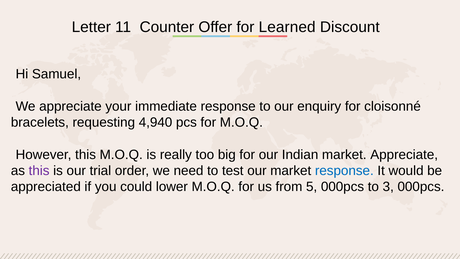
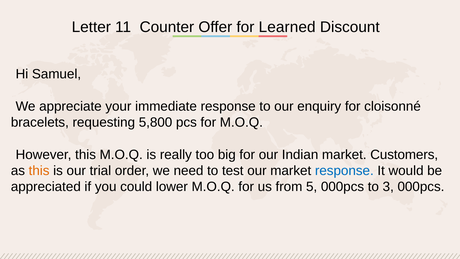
4,940: 4,940 -> 5,800 (156, 122)
market Appreciate: Appreciate -> Customers (404, 154)
this colour: purple -> orange (39, 171)
